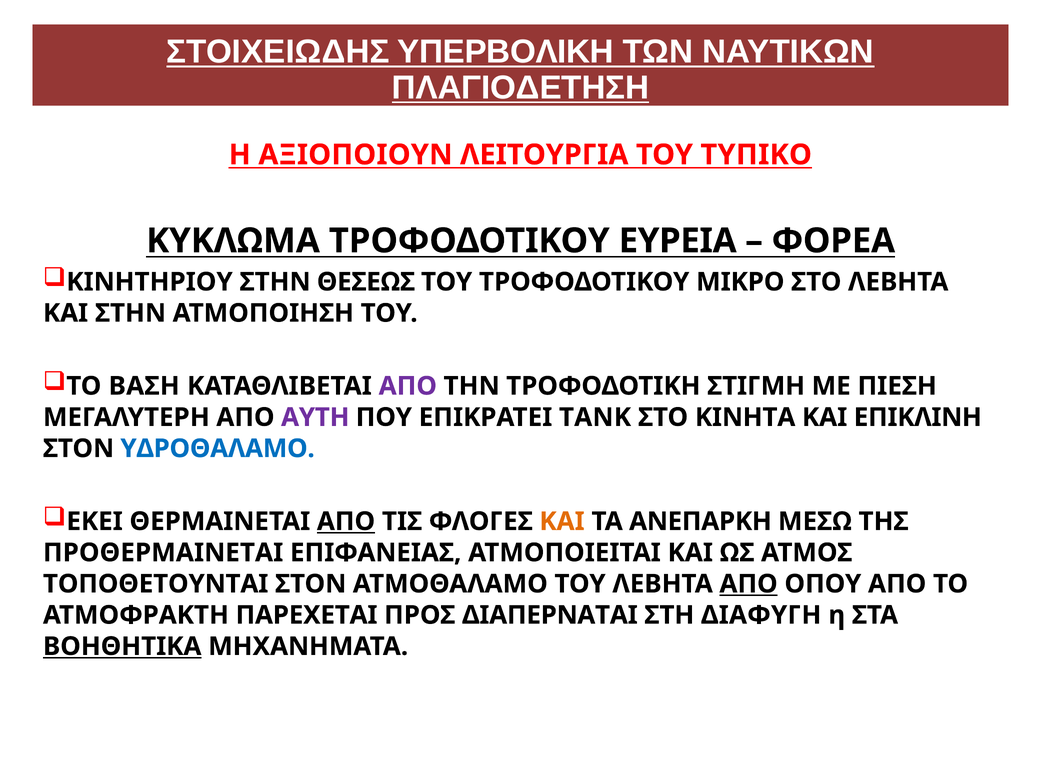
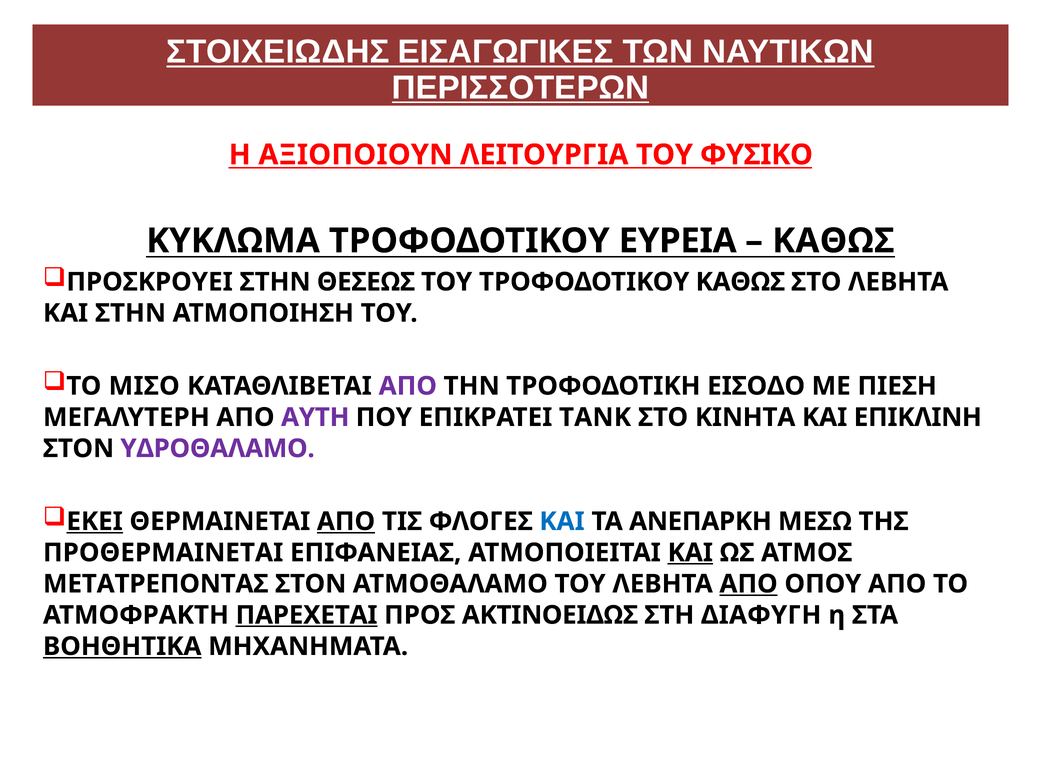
ΥΠΕΡΒΟΛΙΚΗ: ΥΠΕΡΒΟΛΙΚΗ -> ΕΙΣΑΓΩΓΙΚΕΣ (506, 52)
ΠΛΑΓΙΟΔΕΤΗΣΗ: ΠΛΑΓΙΟΔΕΤΗΣΗ -> ΠΕΡΙΣΣΟΤΕΡΩΝ (520, 88)
ΤΥΠΙΚΟ: ΤΥΠΙΚΟ -> ΦΥΣΙΚΟ (757, 155)
ΦΟΡΕΑ: ΦΟΡΕΑ -> ΚΑΘΩΣ (833, 241)
ΚΙΝΗΤΗΡΙΟΥ: ΚΙΝΗΤΗΡΙΟΥ -> ΠΡΟΣΚΡΟΥΕΙ (150, 282)
ΤΡΟΦΟΔΟΤΙΚΟΥ ΜΙΚΡΟ: ΜΙΚΡΟ -> ΚΑΘΩΣ (740, 282)
ΒΑΣΗ: ΒΑΣΗ -> ΜΙΣΟ (144, 386)
ΣΤΙΓΜΗ: ΣΤΙΓΜΗ -> ΕΙΣΟΔΟ (756, 386)
ΥΔΡΟΘΑΛΑΜΟ colour: blue -> purple (218, 448)
ΕΚΕΙ underline: none -> present (95, 521)
ΚΑΙ colour: orange -> blue (562, 521)
ΚΑΙ underline: none -> present (690, 552)
ΤΟΠΟΘΕΤΟΥΝΤΑΙ: ΤΟΠΟΘΕΤΟΥΝΤΑΙ -> ΜΕΤΑΤΡΕΠΟΝΤΑΣ (156, 584)
ΠΑΡΕΧΕΤΑΙ underline: none -> present (307, 615)
ΔΙΑΠΕΡΝΑΤΑΙ: ΔΙΑΠΕΡΝΑΤΑΙ -> ΑΚΤΙΝΟΕΙΔΩΣ (550, 615)
